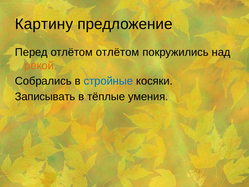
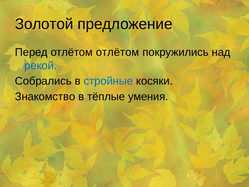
Картину: Картину -> Золотой (44, 24)
рекой colour: orange -> blue (41, 66)
Записывать: Записывать -> Знакомство (45, 97)
